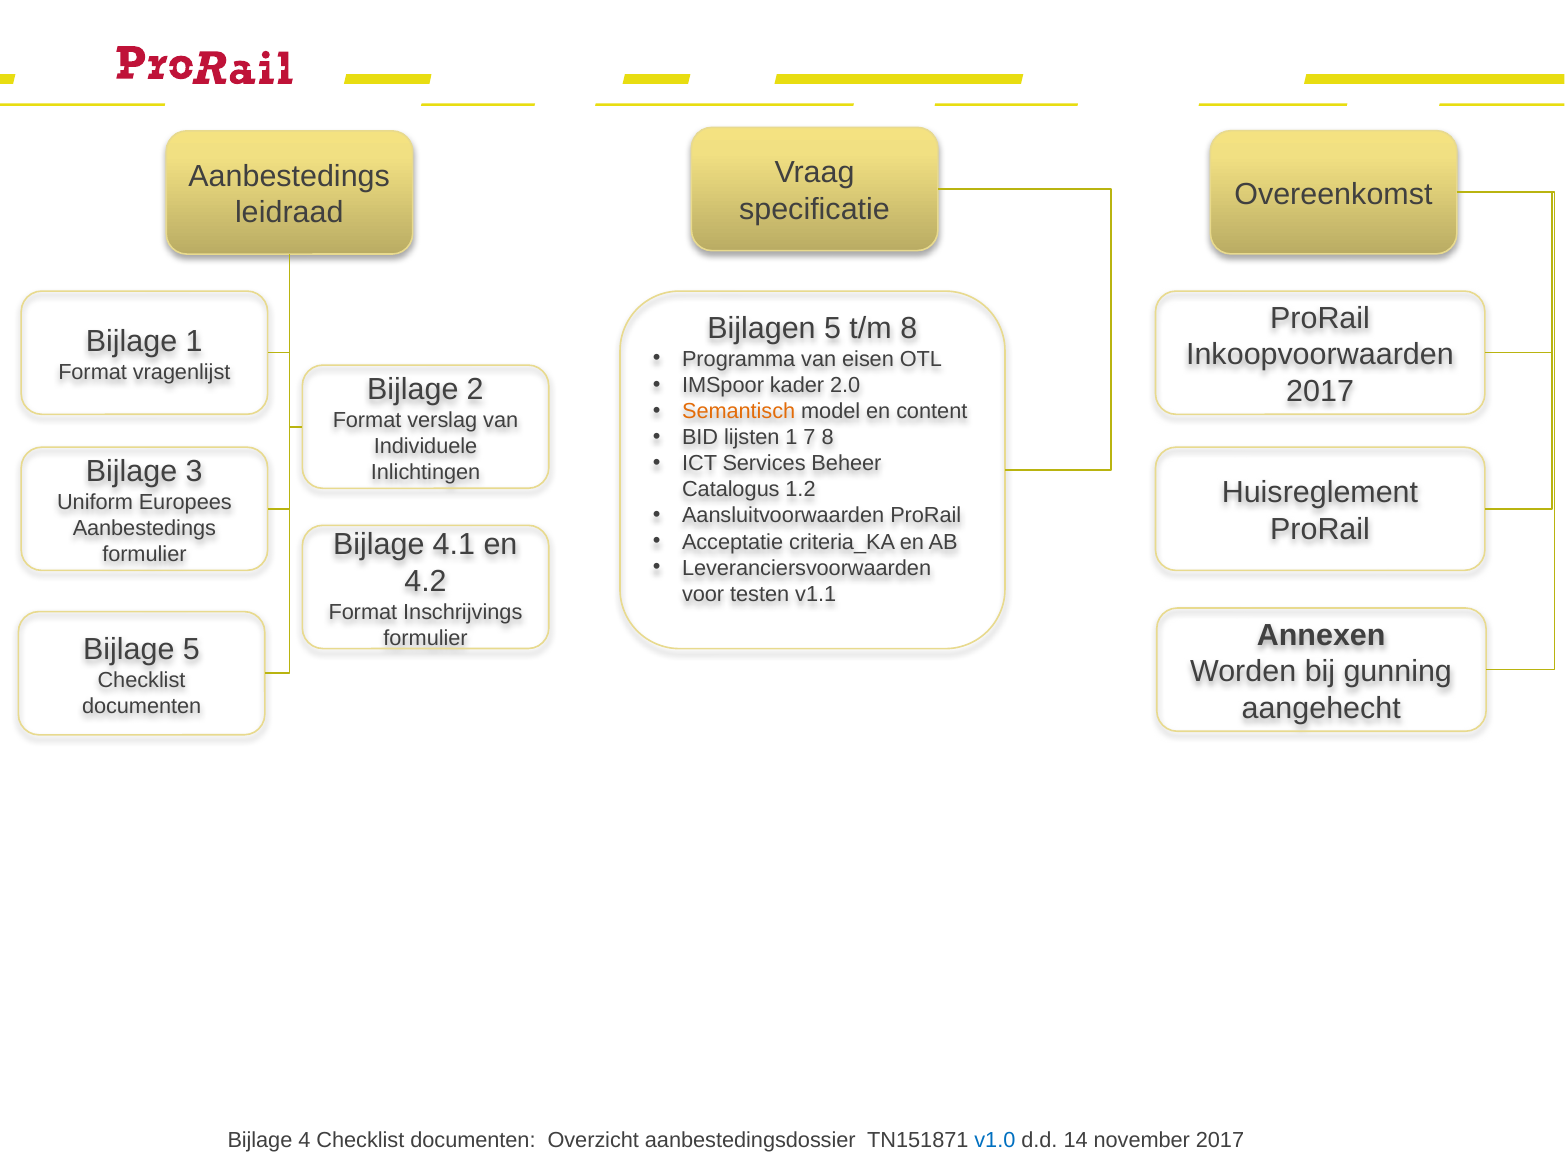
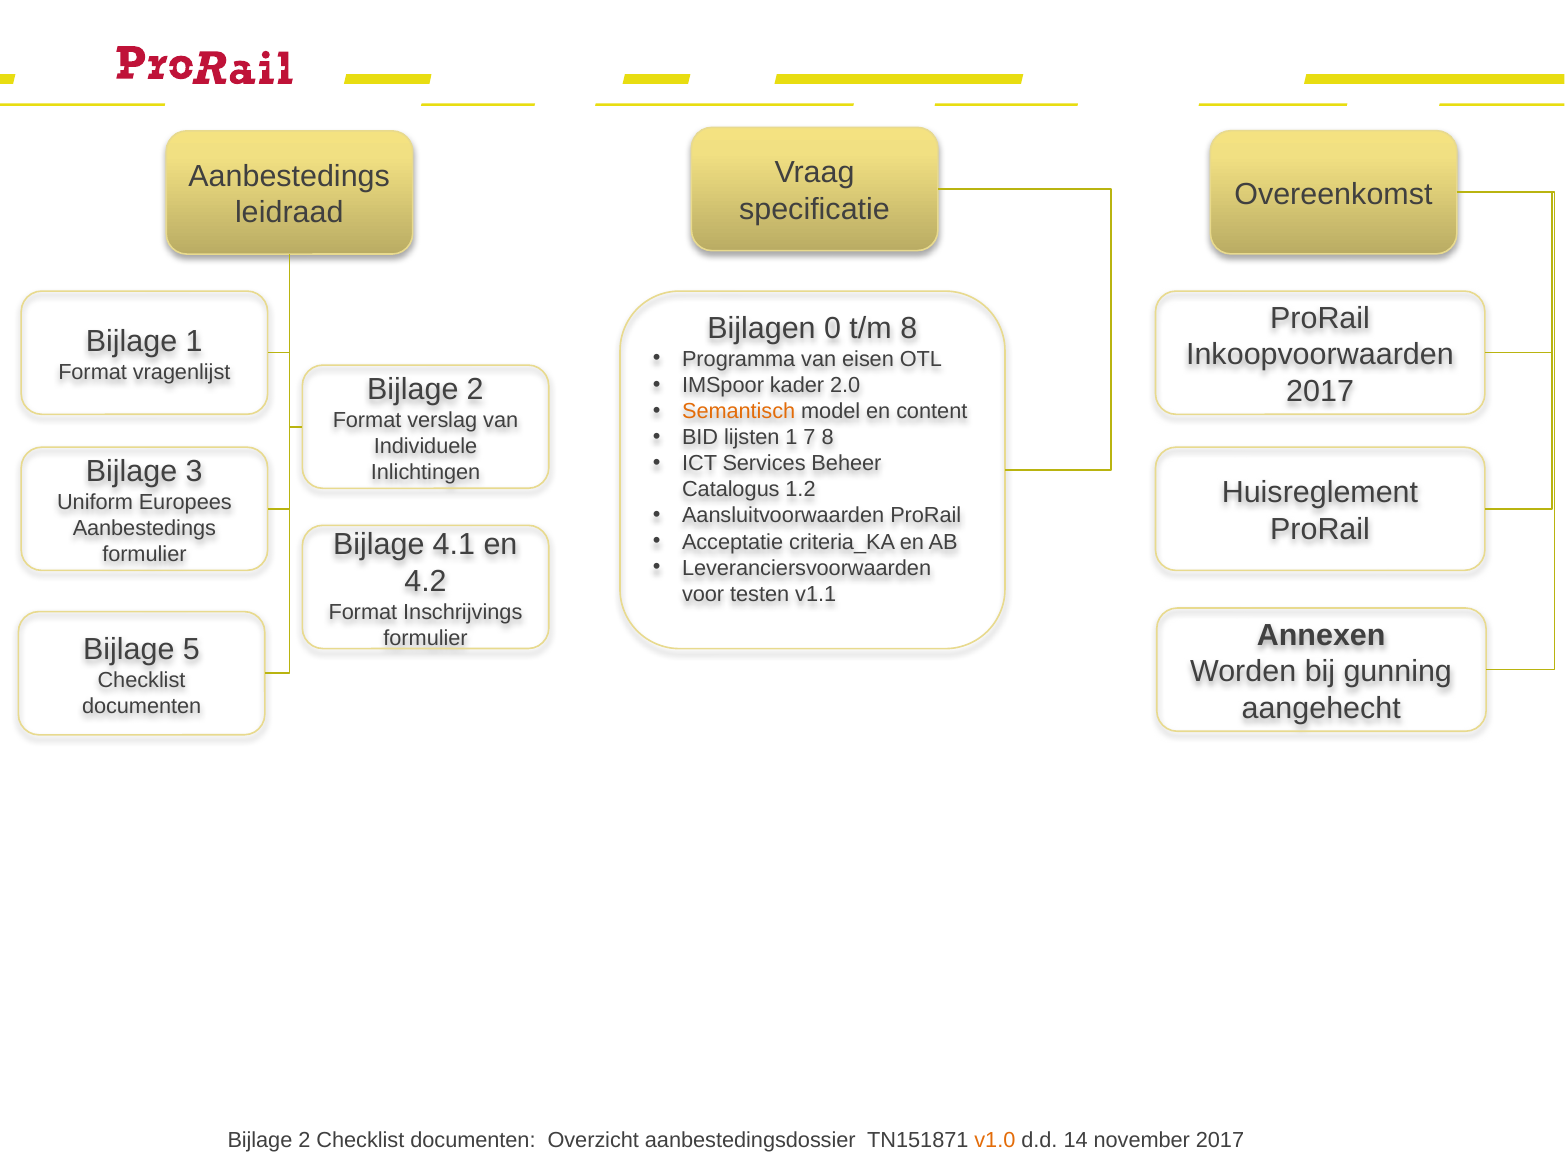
Bijlagen 5: 5 -> 0 (832, 328)
4: 4 -> 2 (304, 1140)
v1.0 colour: blue -> orange (995, 1140)
